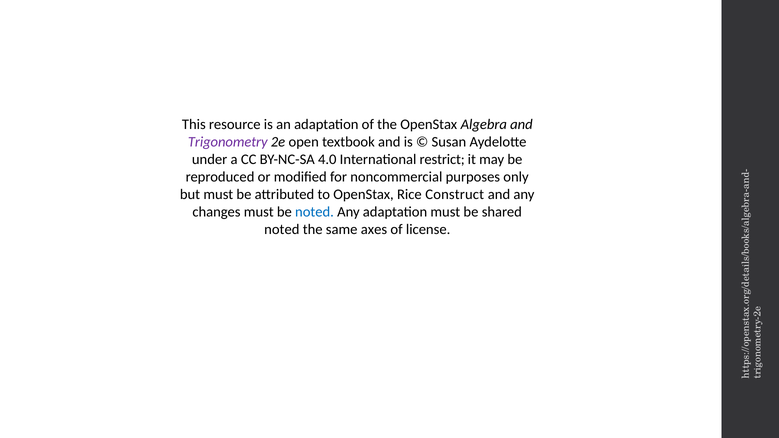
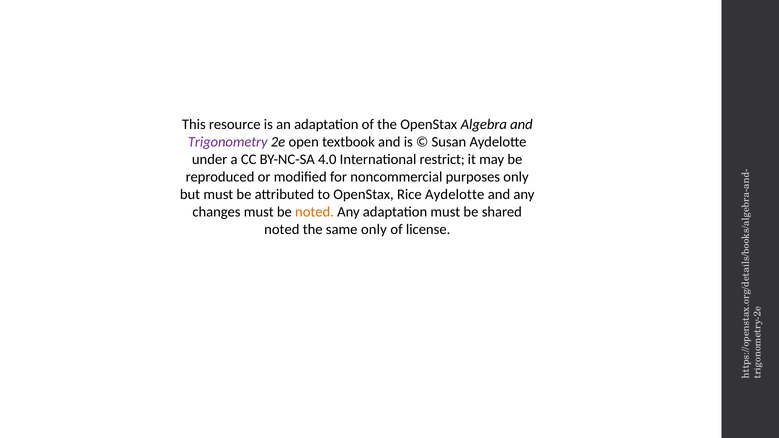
Rice Construct: Construct -> Aydelotte (455, 194)
noted colour: blue -> orange (314, 212)
same axes: axes -> only (374, 229)
